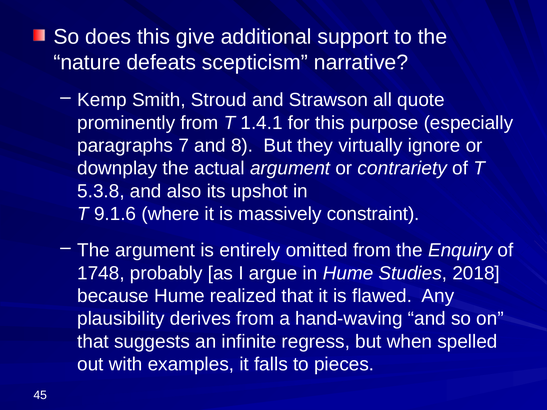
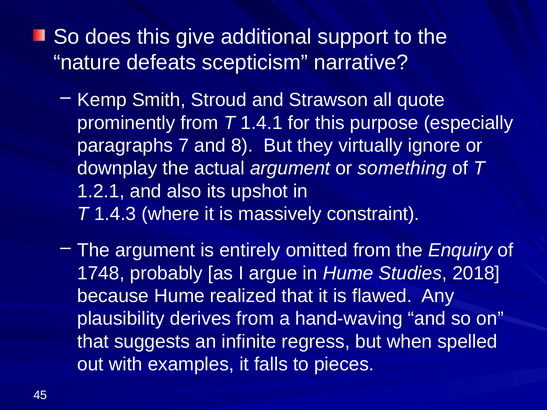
contrariety: contrariety -> something (402, 168)
5.3.8: 5.3.8 -> 1.2.1 (101, 191)
9.1.6: 9.1.6 -> 1.4.3 (115, 214)
